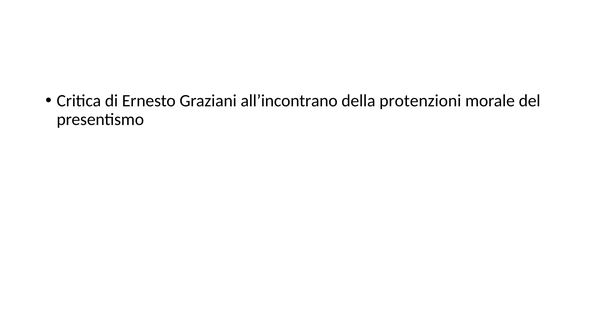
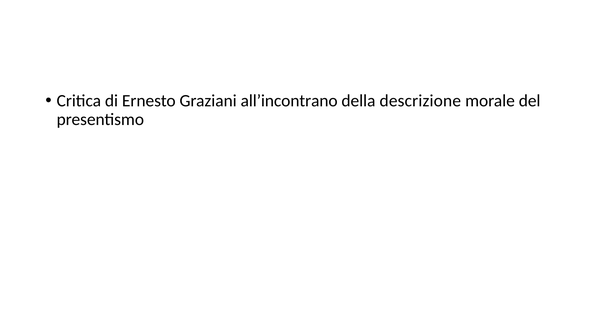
protenzioni: protenzioni -> descrizione (420, 101)
